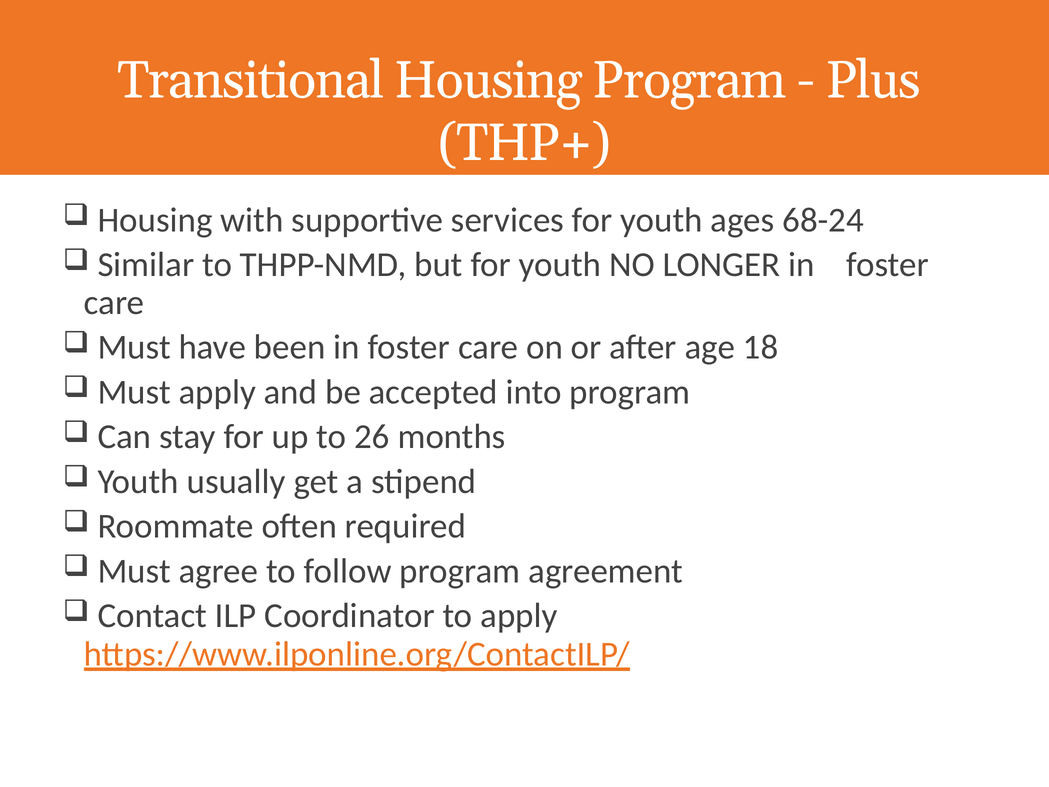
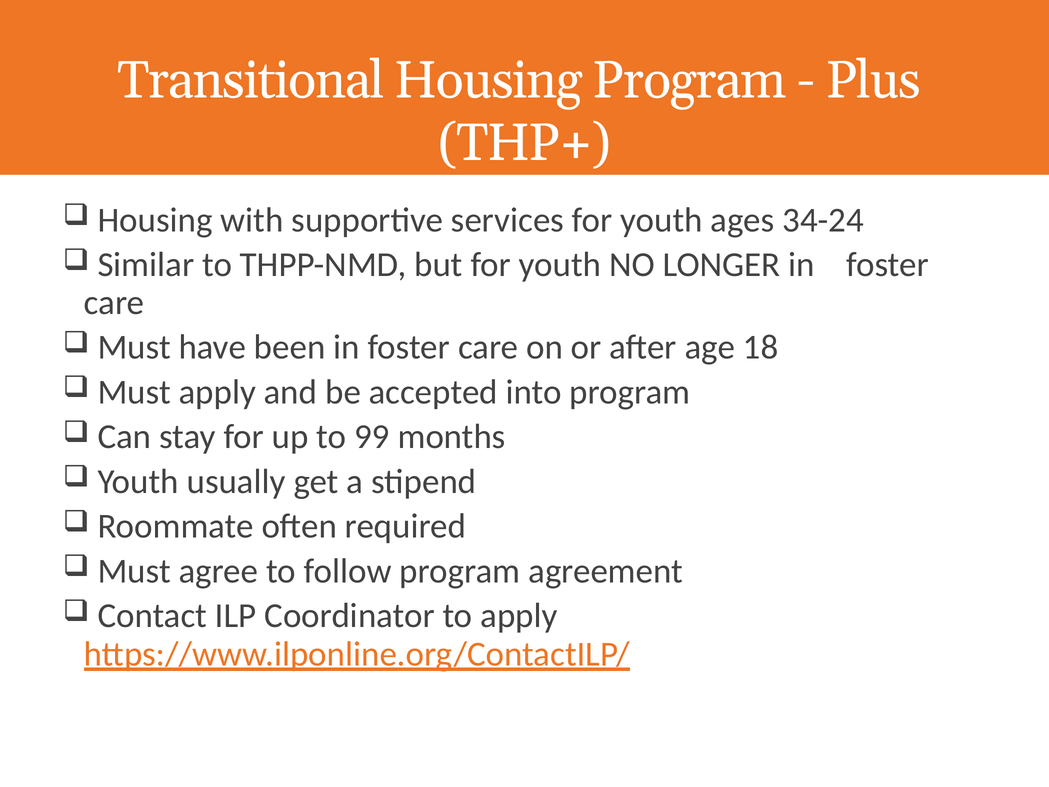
68-24: 68-24 -> 34-24 (823, 220)
26: 26 -> 99 (372, 437)
